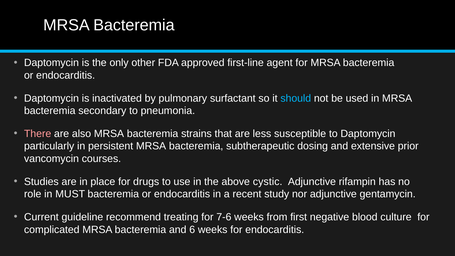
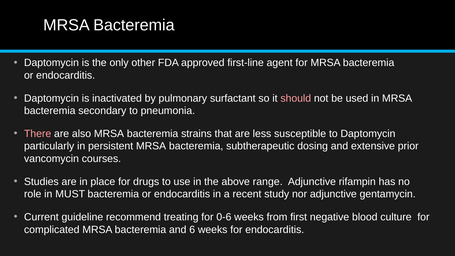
should colour: light blue -> pink (296, 98)
cystic: cystic -> range (268, 182)
7-6: 7-6 -> 0-6 (224, 217)
